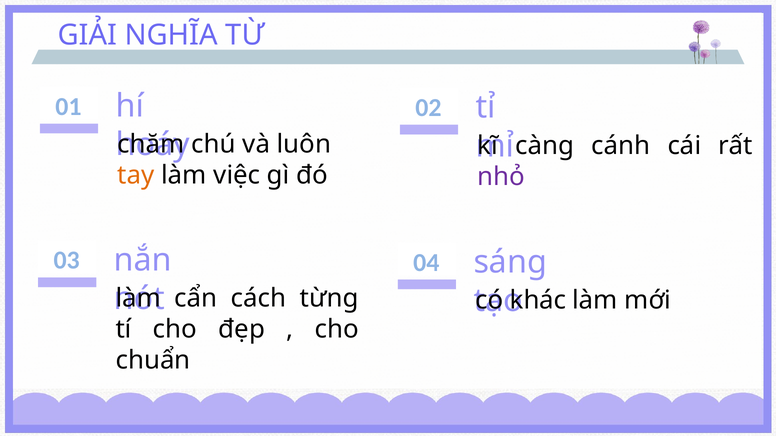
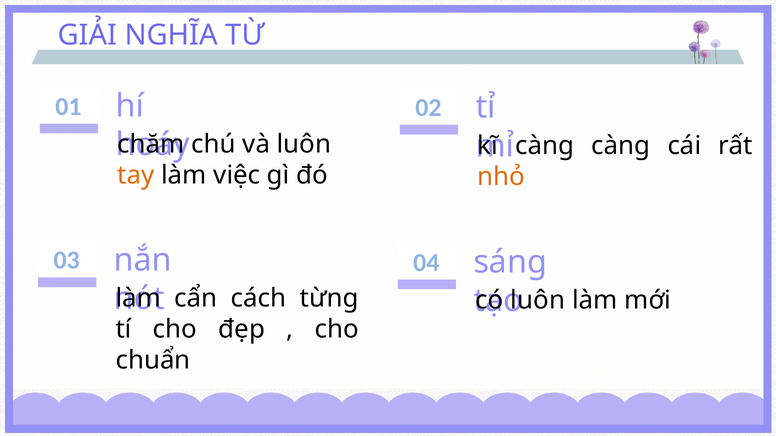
càng cánh: cánh -> càng (621, 146)
nhỏ colour: purple -> orange (501, 177)
khác: khác -> luôn (538, 301)
